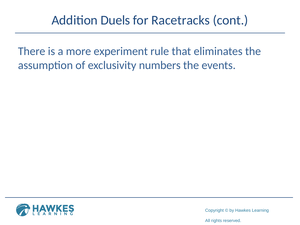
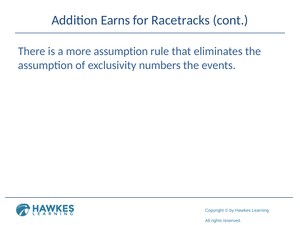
Duels: Duels -> Earns (115, 20)
more experiment: experiment -> assumption (121, 51)
